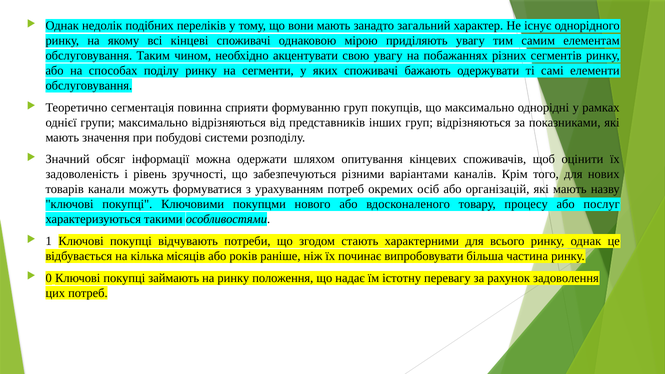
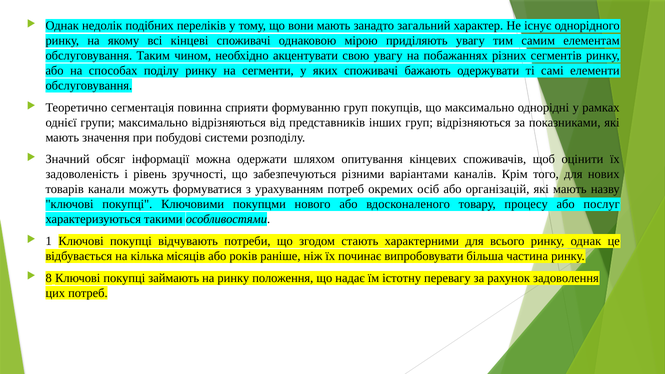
0: 0 -> 8 (49, 278)
